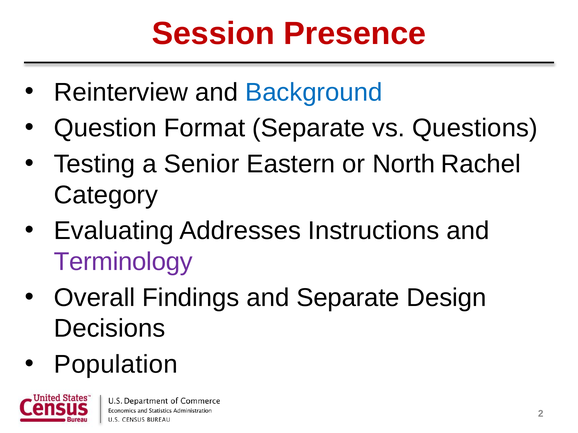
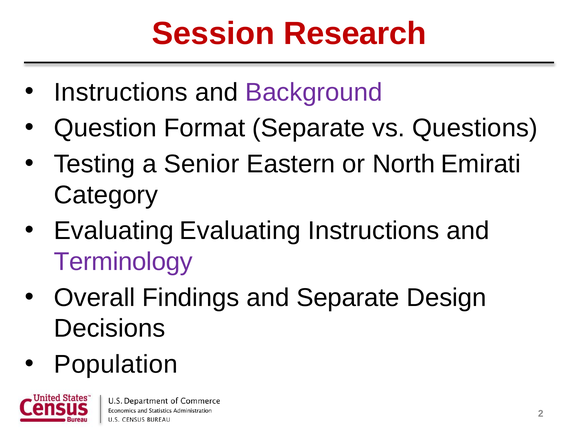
Presence: Presence -> Research (355, 34)
Reinterview: Reinterview -> Instructions (121, 92)
Background colour: blue -> purple (314, 92)
Rachel: Rachel -> Emirati (481, 164)
Evaluating Addresses: Addresses -> Evaluating (240, 231)
